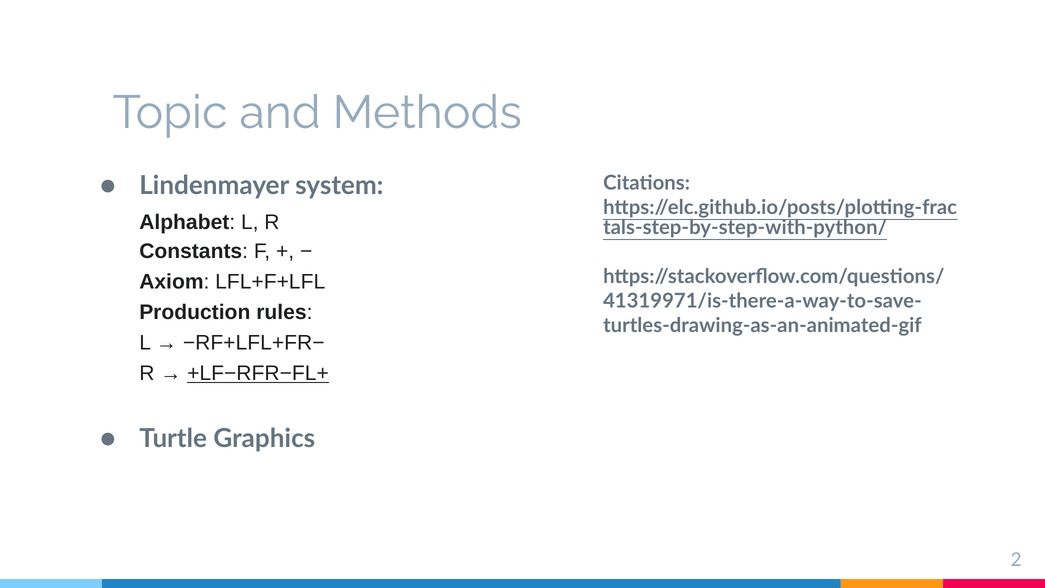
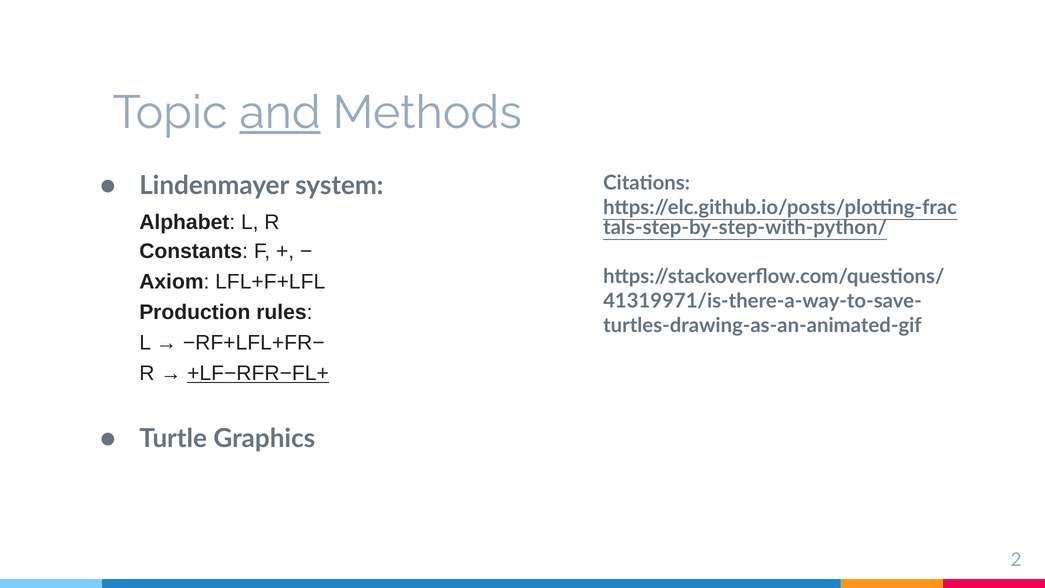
and underline: none -> present (280, 113)
